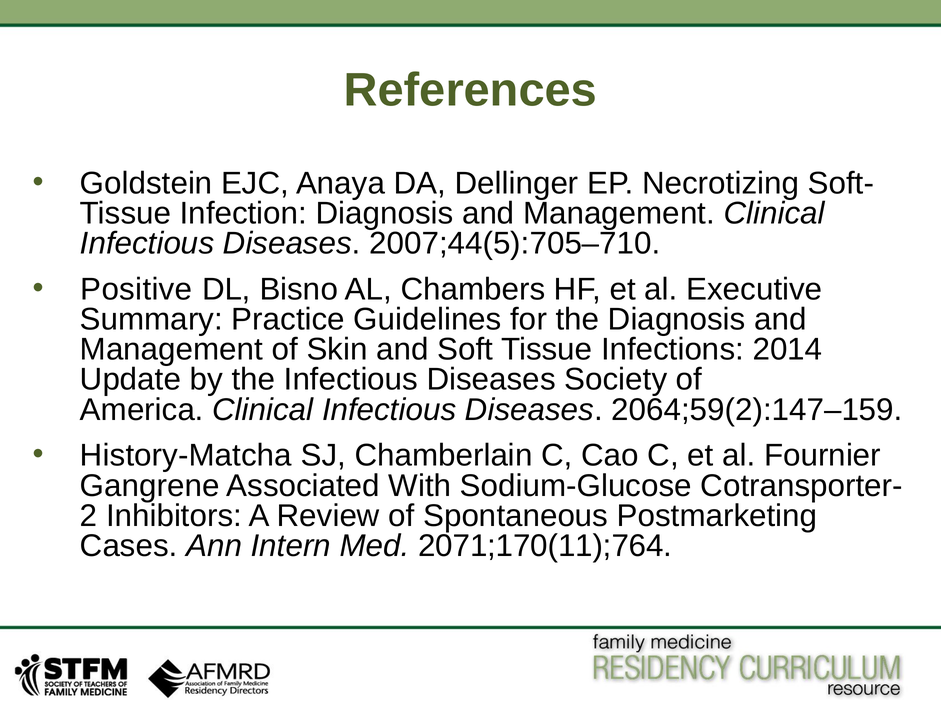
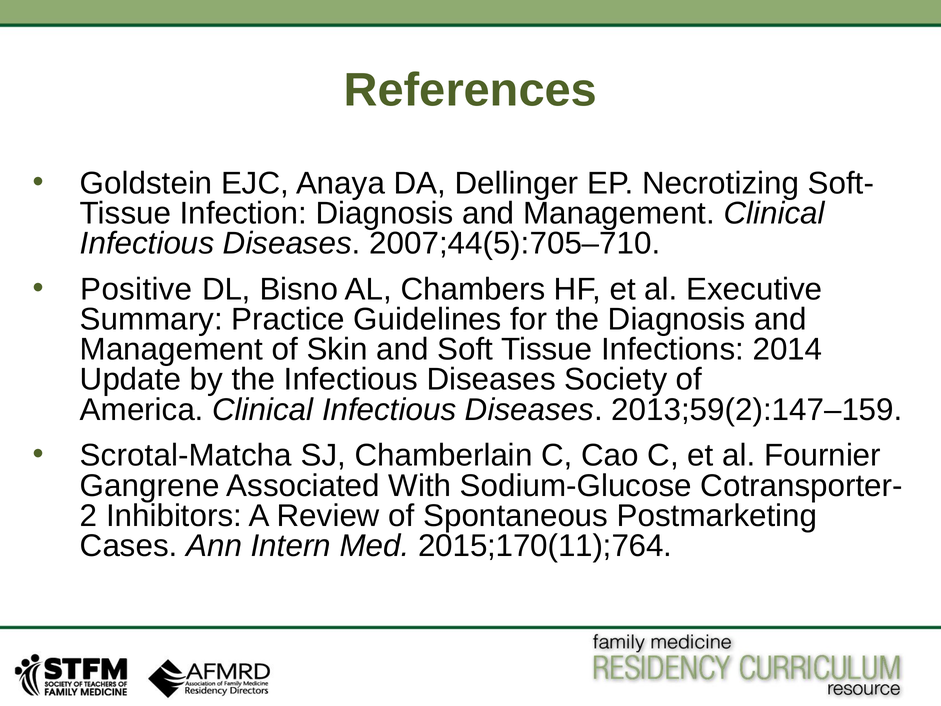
2064;59(2):147–159: 2064;59(2):147–159 -> 2013;59(2):147–159 (757, 410)
History-Matcha: History-Matcha -> Scrotal-Matcha (186, 455)
2071;170(11);764: 2071;170(11);764 -> 2015;170(11);764 (545, 546)
